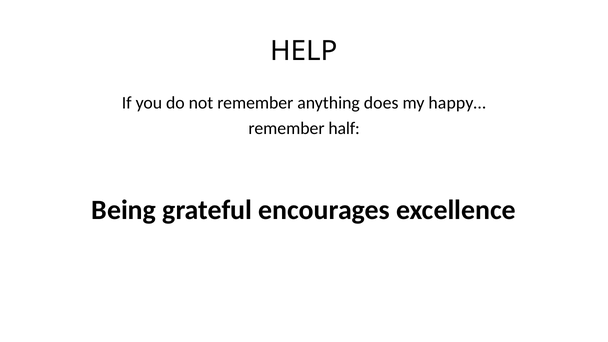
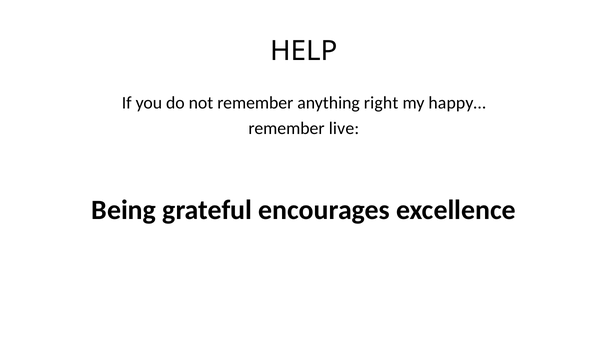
does: does -> right (381, 103)
half: half -> live (344, 128)
